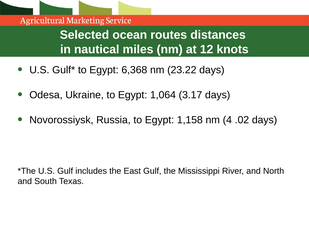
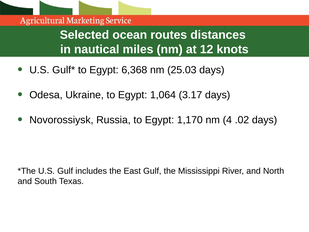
23.22: 23.22 -> 25.03 (182, 70)
1,158: 1,158 -> 1,170 (190, 120)
